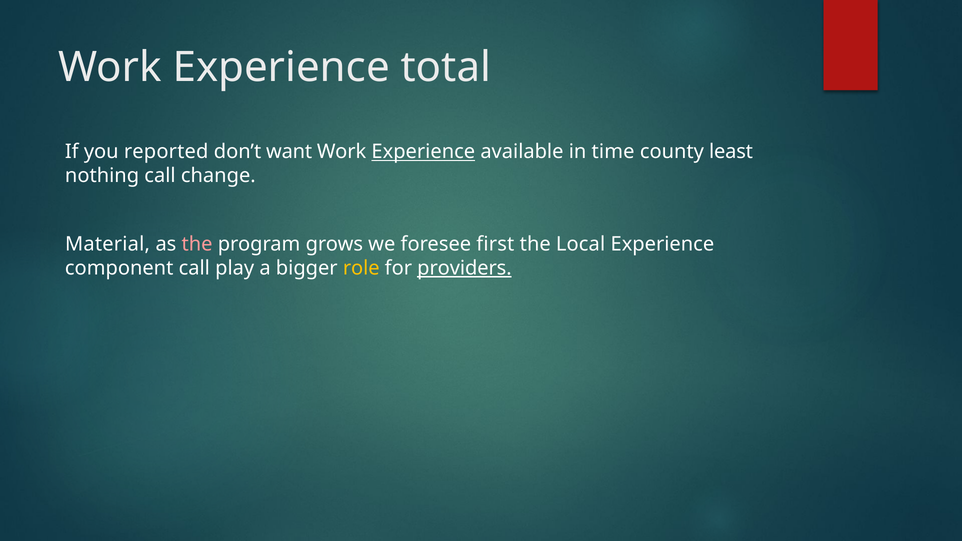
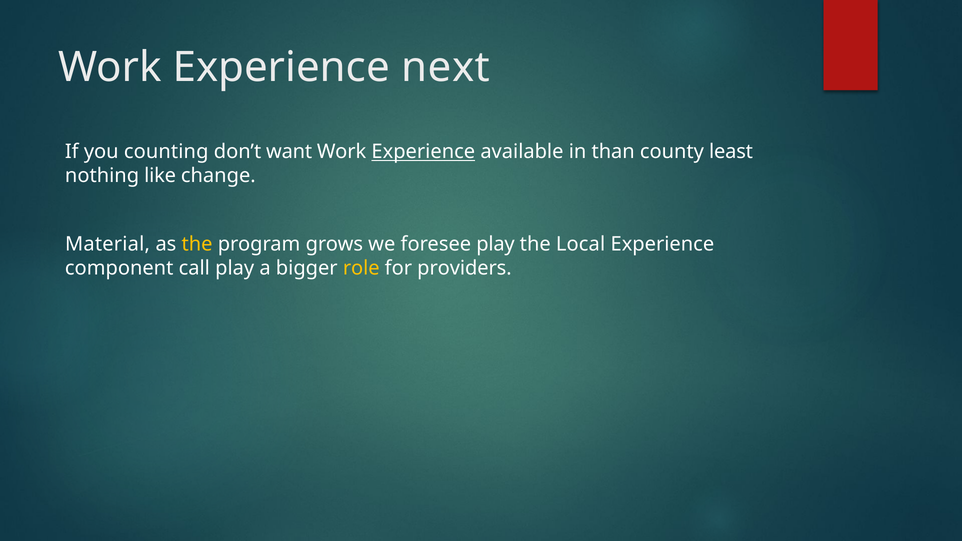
total: total -> next (446, 68)
reported: reported -> counting (166, 152)
time: time -> than (613, 152)
nothing call: call -> like (160, 176)
the colour: pink -> yellow (197, 244)
foresee first: first -> play (496, 244)
providers underline: present -> none (464, 268)
